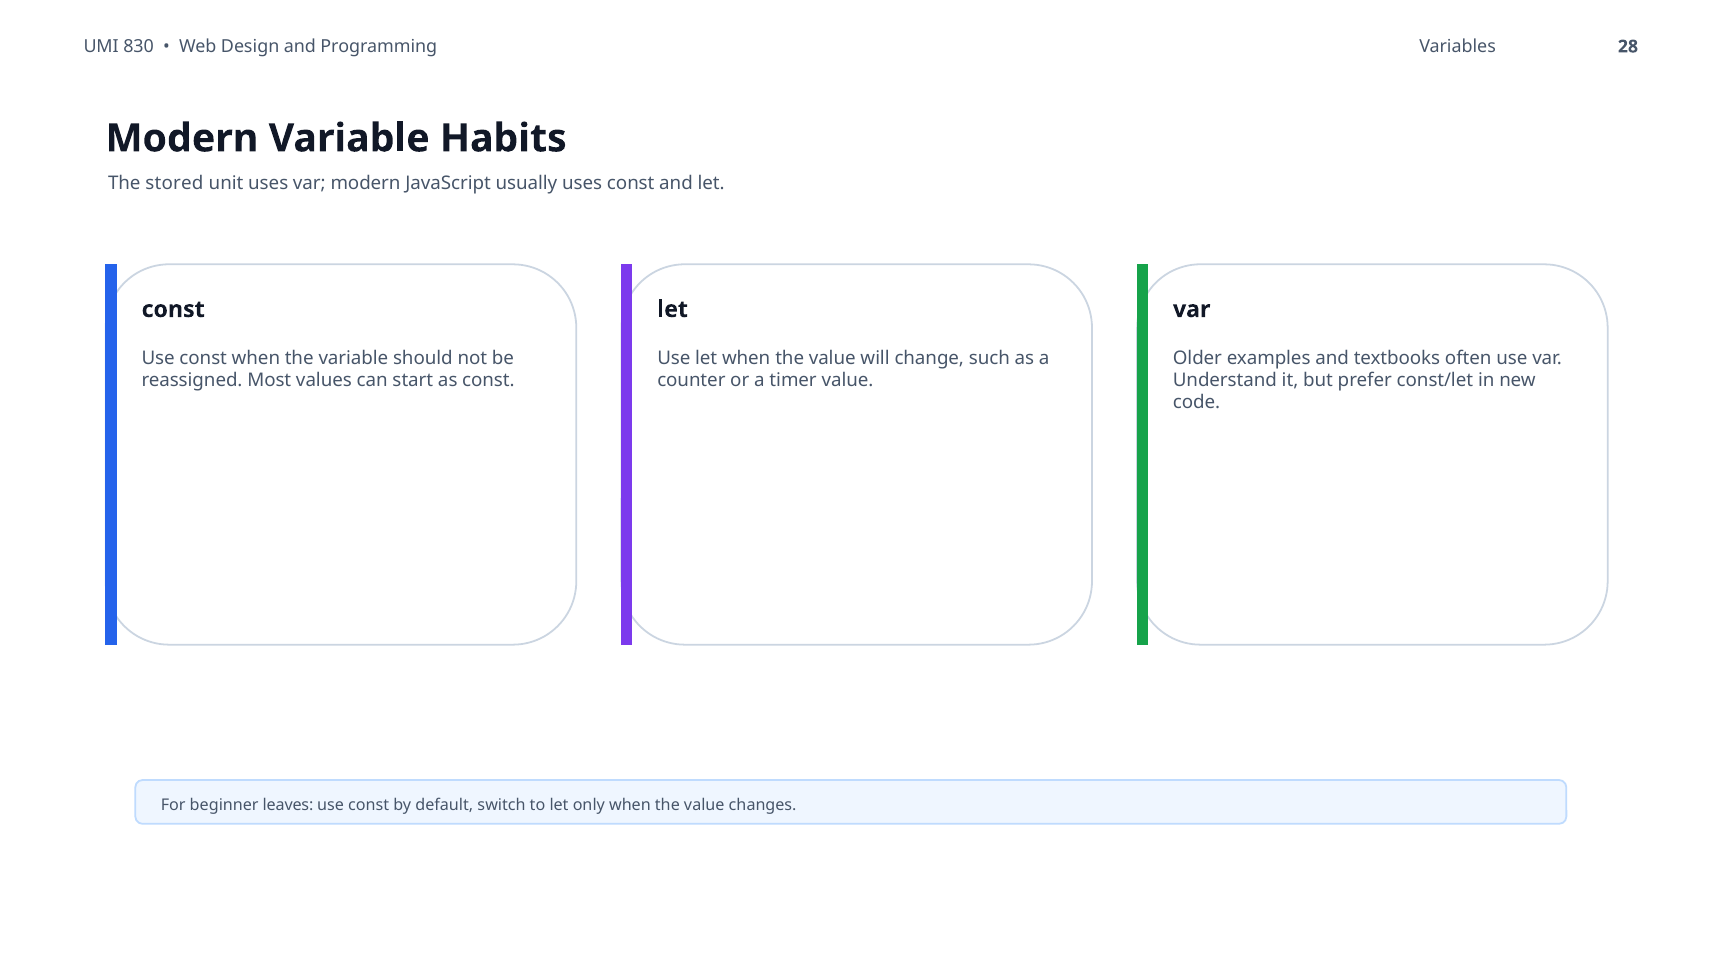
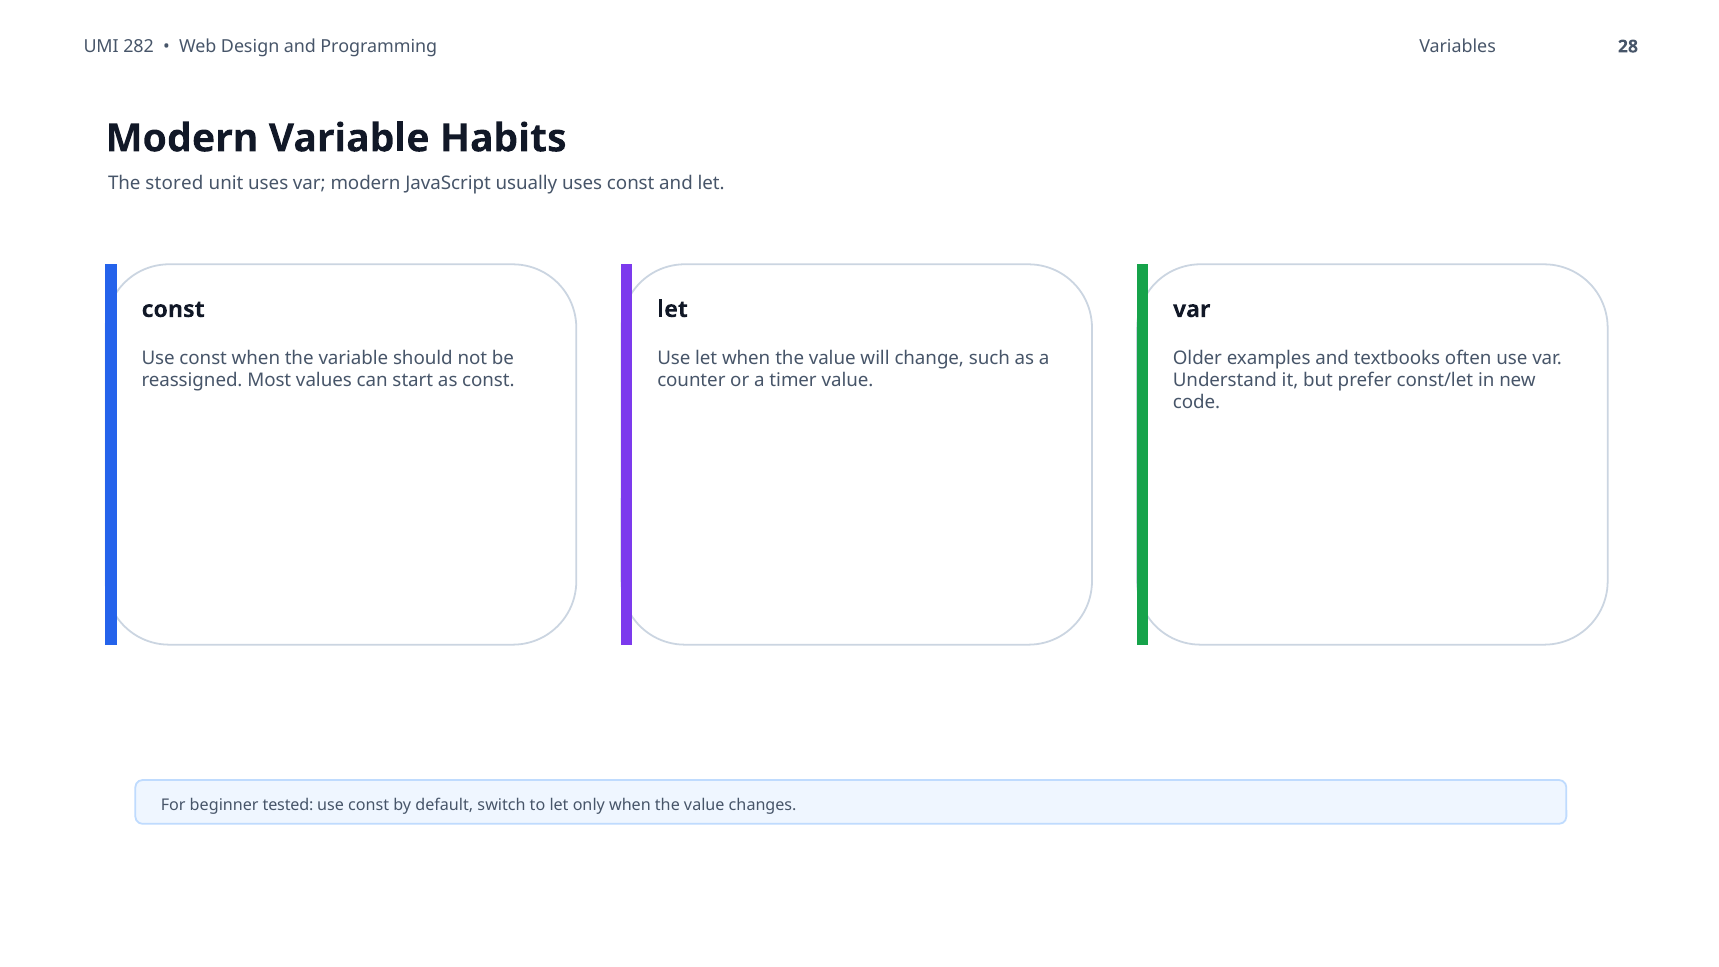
830: 830 -> 282 (139, 47)
leaves: leaves -> tested (288, 805)
